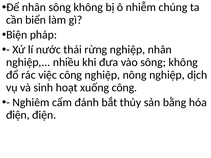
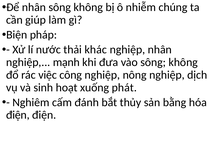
biển: biển -> giúp (36, 20)
rừng: rừng -> khác (96, 50)
nhiều: nhiều -> mạnh (66, 62)
xuống công: công -> phát (124, 88)
